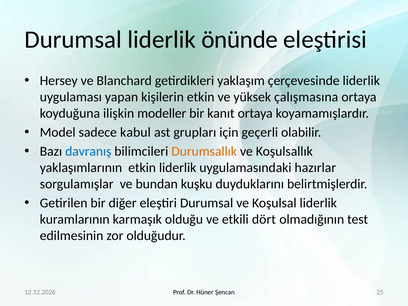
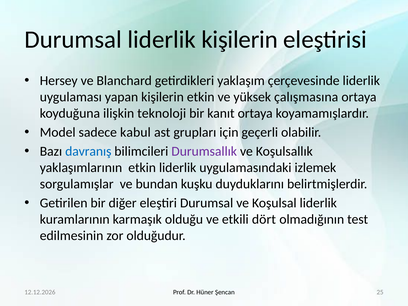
liderlik önünde: önünde -> kişilerin (240, 39)
modeller: modeller -> teknoloji (162, 113)
Durumsallık colour: orange -> purple (204, 151)
hazırlar: hazırlar -> izlemek (315, 168)
